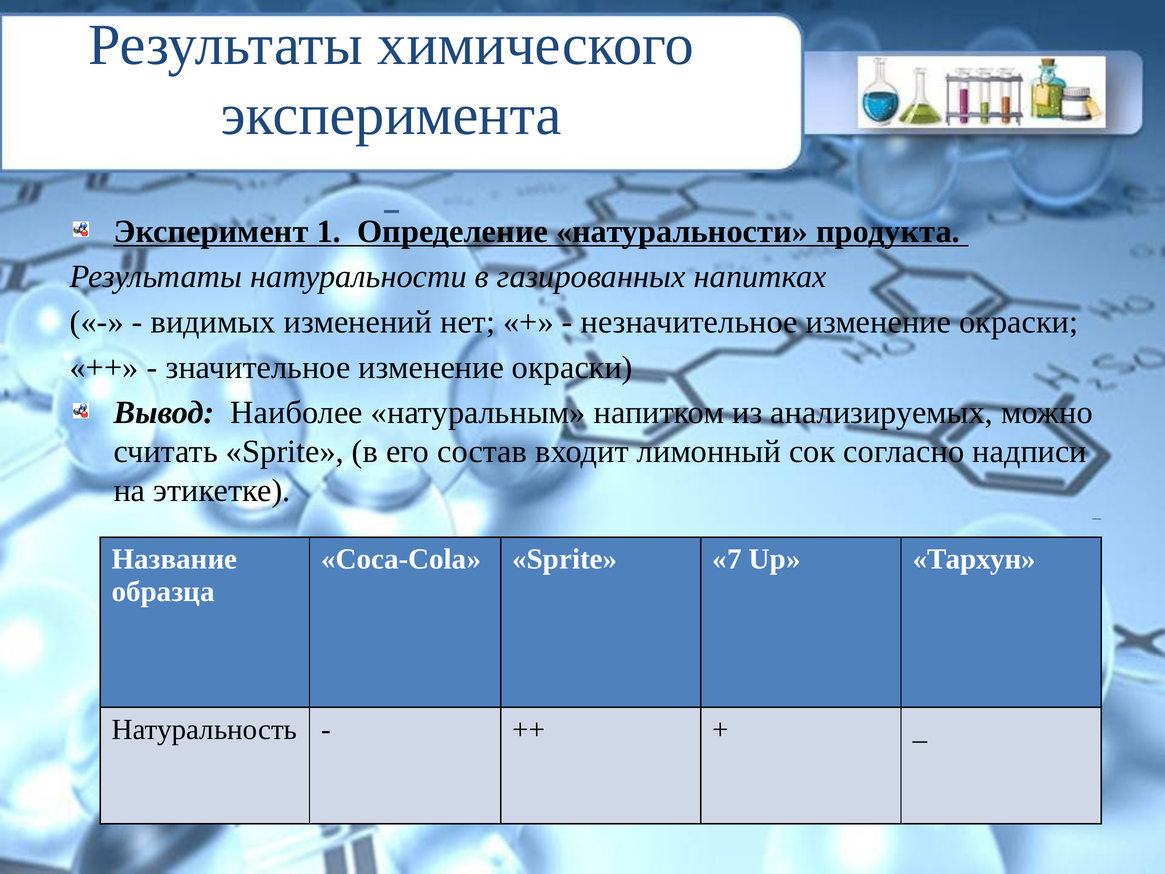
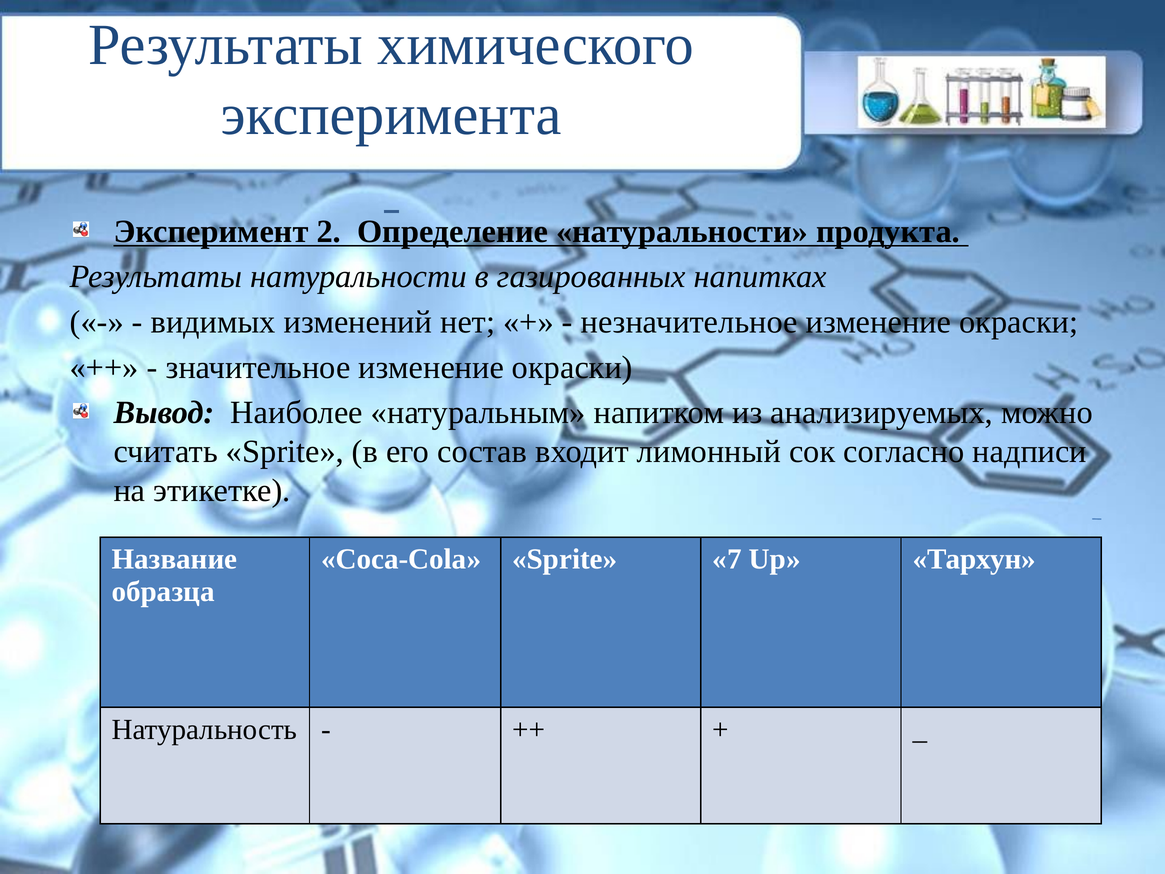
1: 1 -> 2 (329, 231)
